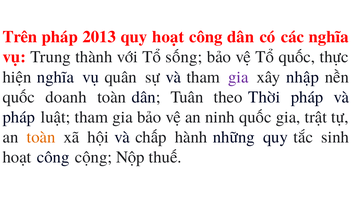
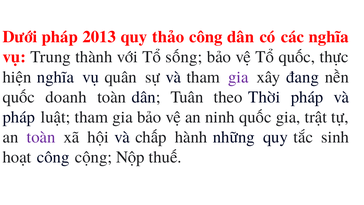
Trên: Trên -> Dưới (20, 37)
quy hoạt: hoạt -> thảo (168, 37)
nhập: nhập -> đang (303, 77)
toàn colour: orange -> purple (41, 137)
